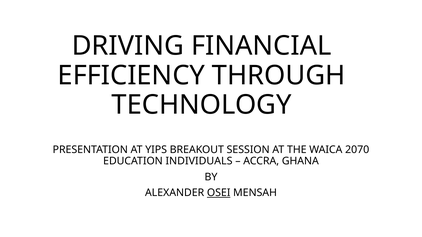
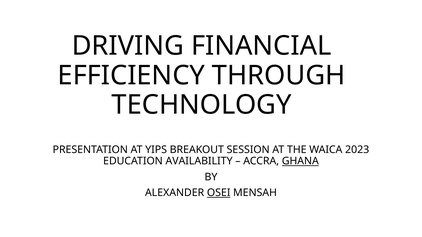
2070: 2070 -> 2023 (357, 150)
INDIVIDUALS: INDIVIDUALS -> AVAILABILITY (199, 161)
GHANA underline: none -> present (300, 161)
